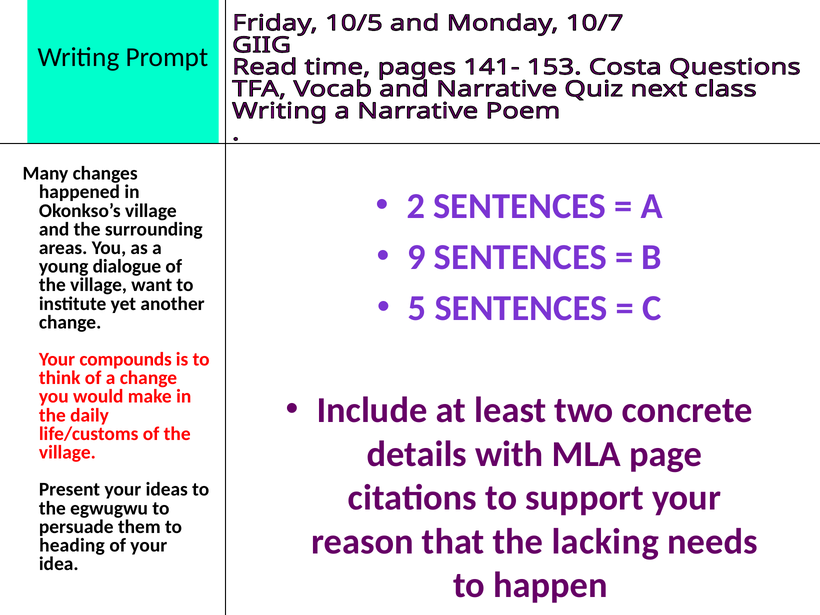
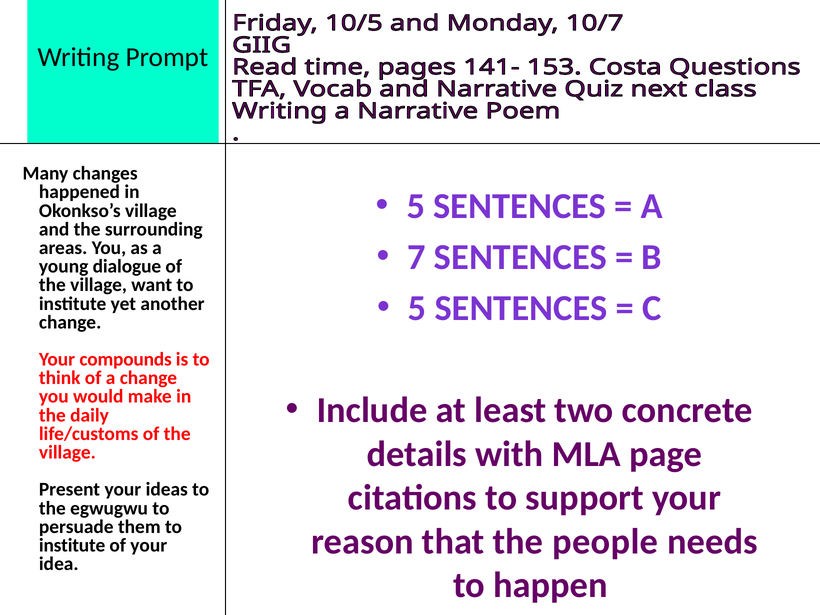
2: 2 -> 5 (416, 206)
9: 9 -> 7 (417, 257)
lacking: lacking -> people (605, 542)
heading: heading -> institute (72, 545)
